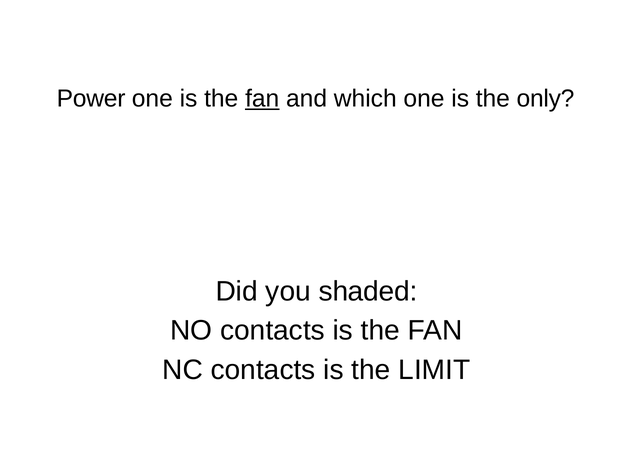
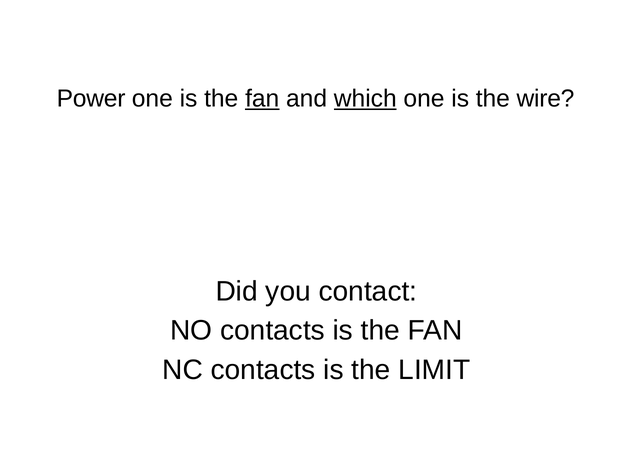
which underline: none -> present (365, 98)
only: only -> wire (546, 98)
shaded: shaded -> contact (368, 291)
